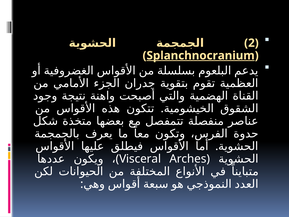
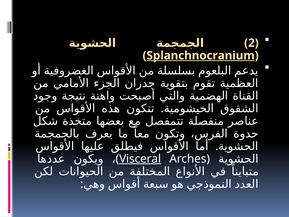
Visceral underline: none -> present (140, 159)
